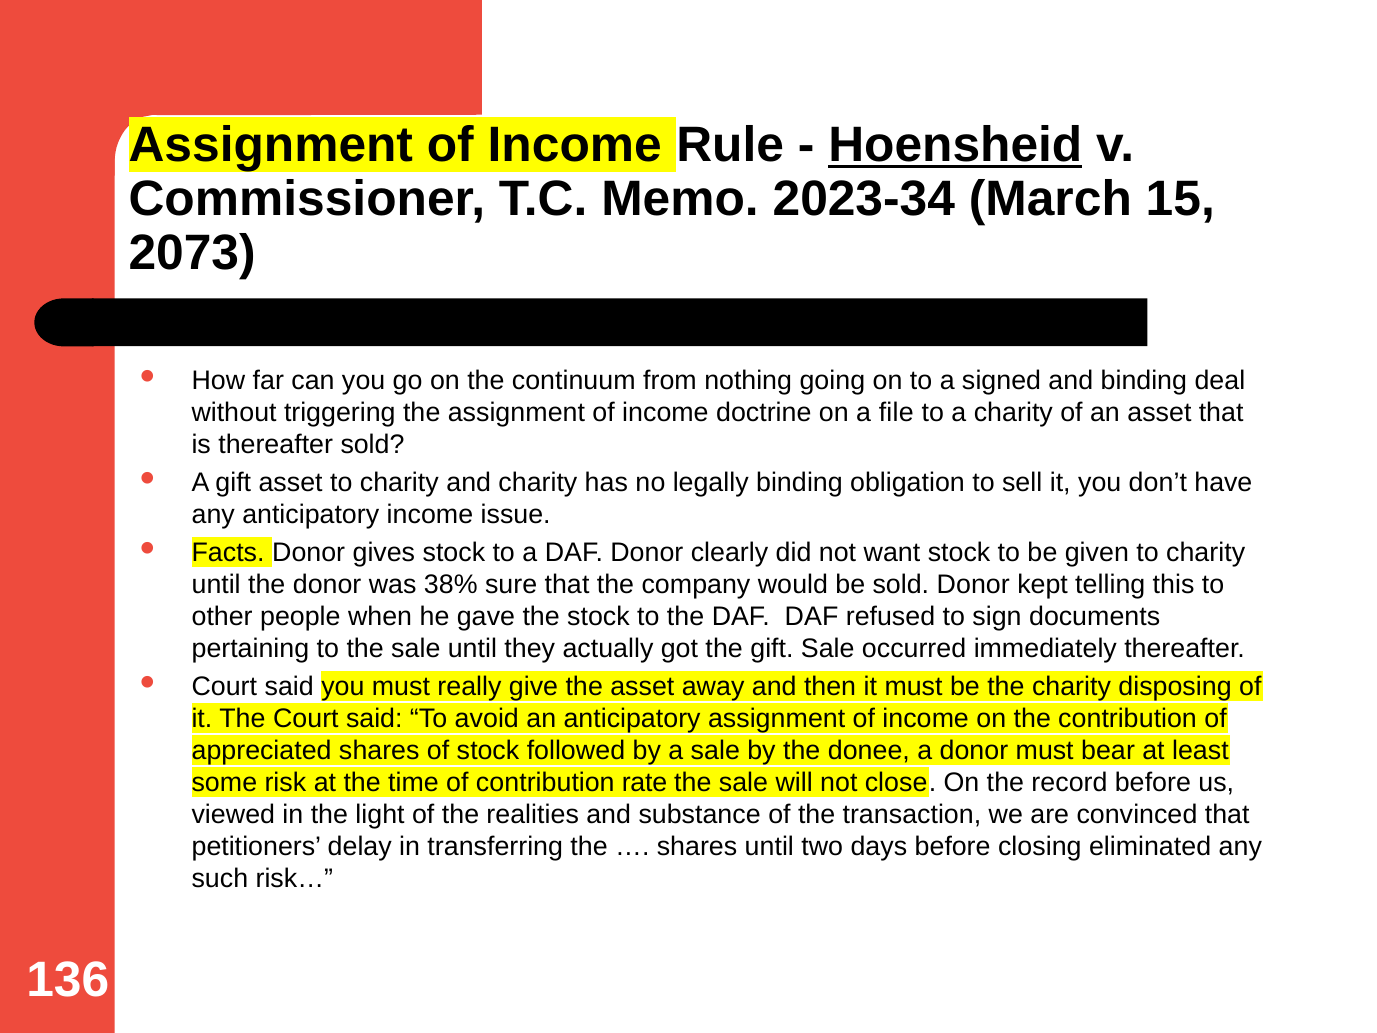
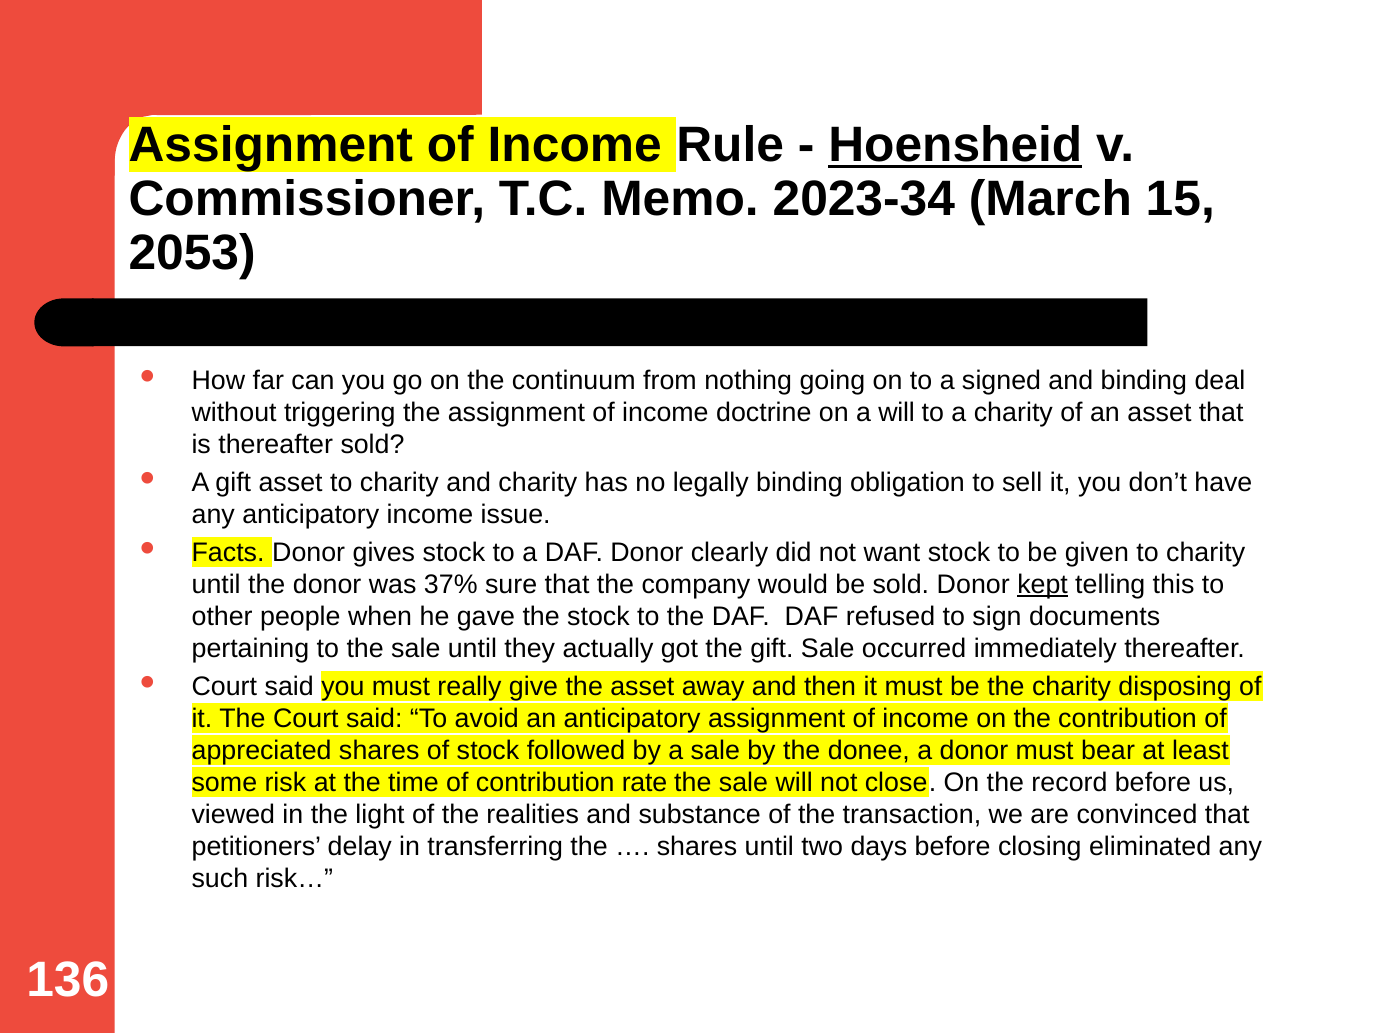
2073: 2073 -> 2053 (192, 253)
a file: file -> will (897, 413)
38%: 38% -> 37% (451, 584)
kept underline: none -> present (1043, 584)
